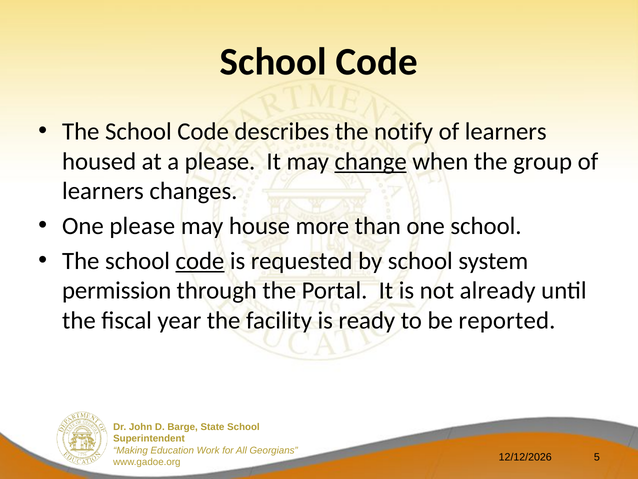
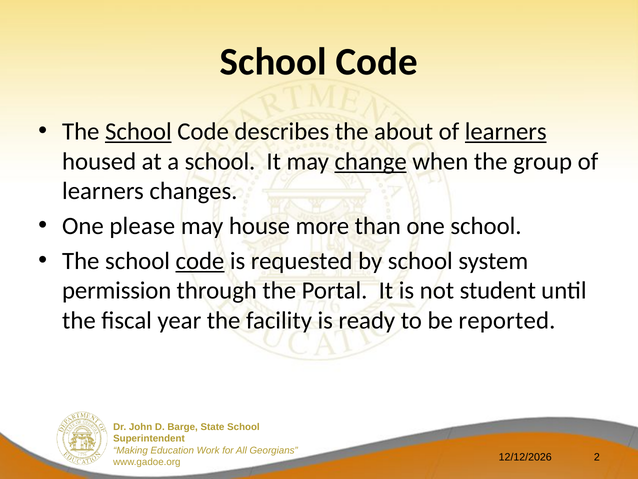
School underline: none -> present (138, 131)
notify: notify -> about (404, 131)
learners underline: none -> present (506, 131)
a please: please -> school (220, 161)
already: already -> student (498, 290)
5: 5 -> 2 (597, 457)
